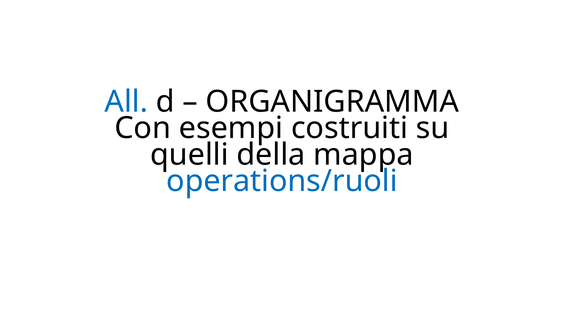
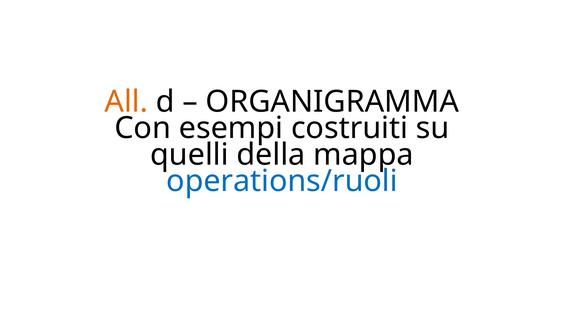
All colour: blue -> orange (126, 102)
